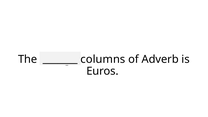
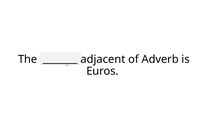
columns: columns -> adjacent (103, 59)
